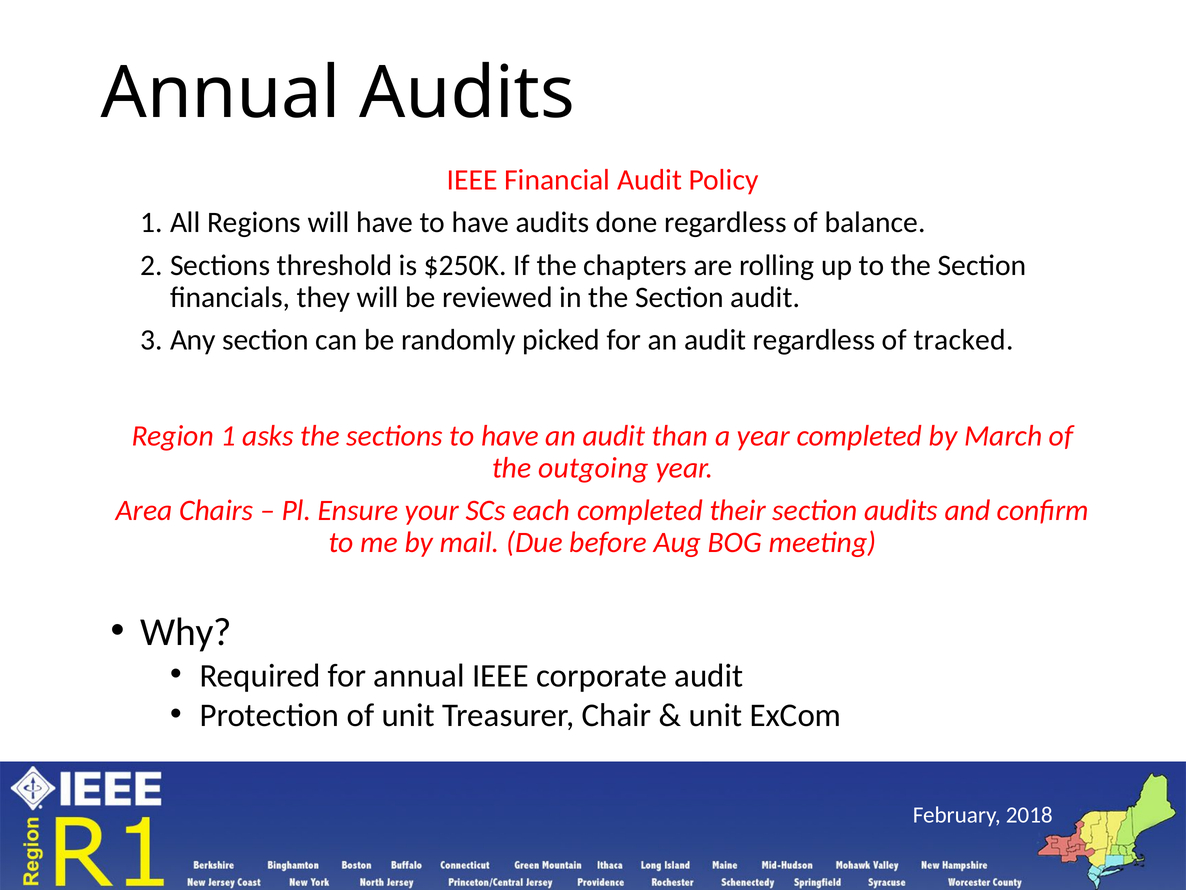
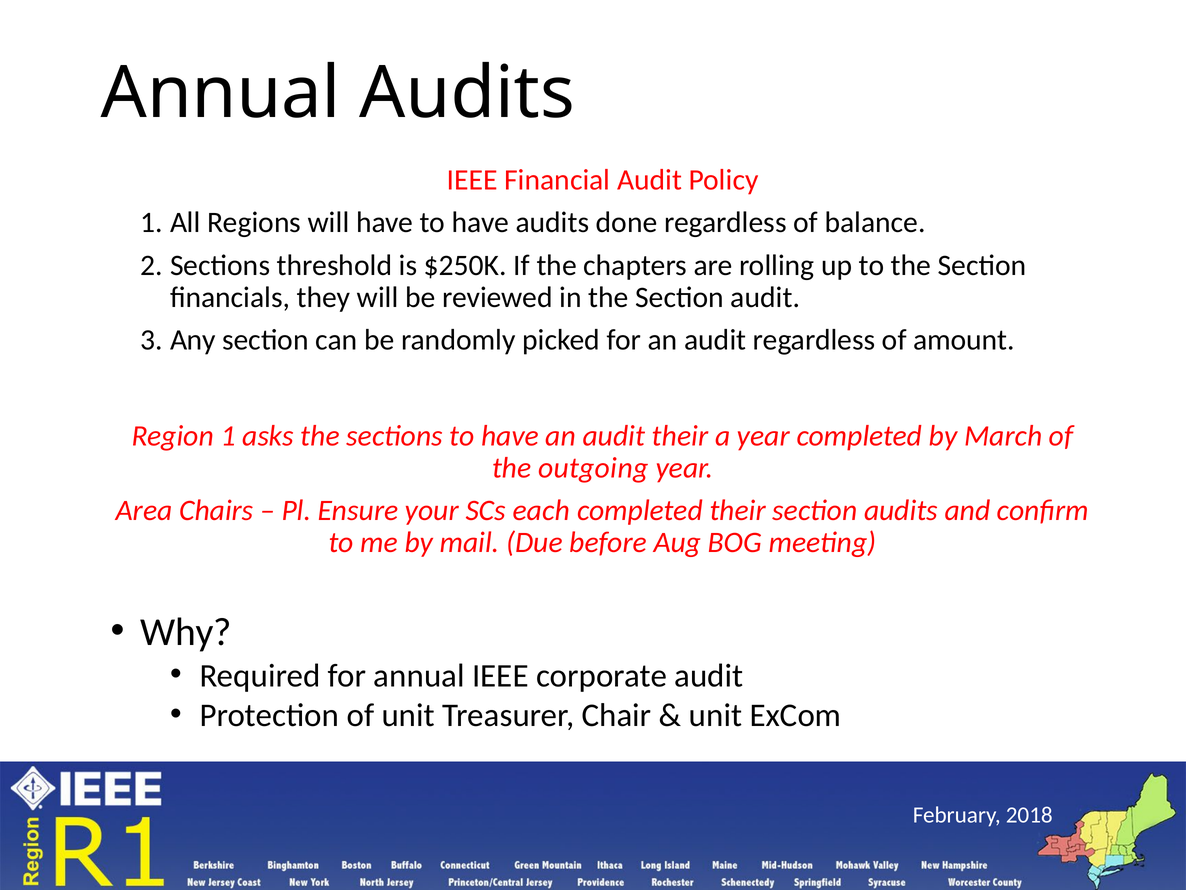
tracked: tracked -> amount (964, 340)
audit than: than -> their (680, 436)
